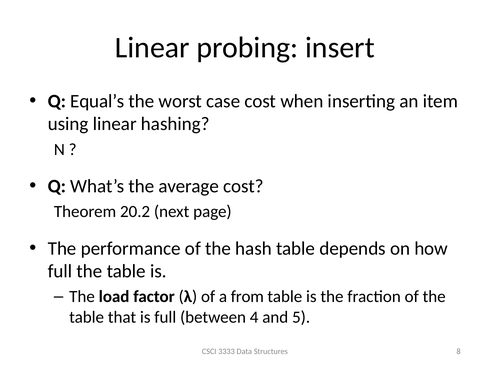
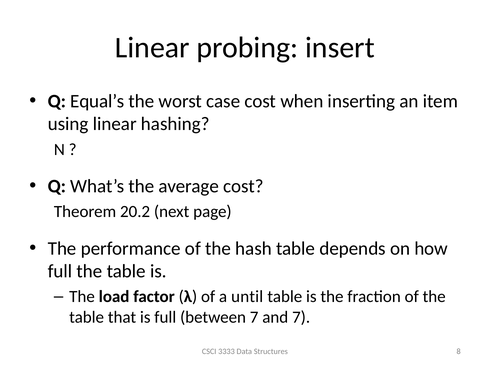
from: from -> until (247, 296)
between 4: 4 -> 7 (254, 317)
and 5: 5 -> 7 (301, 317)
